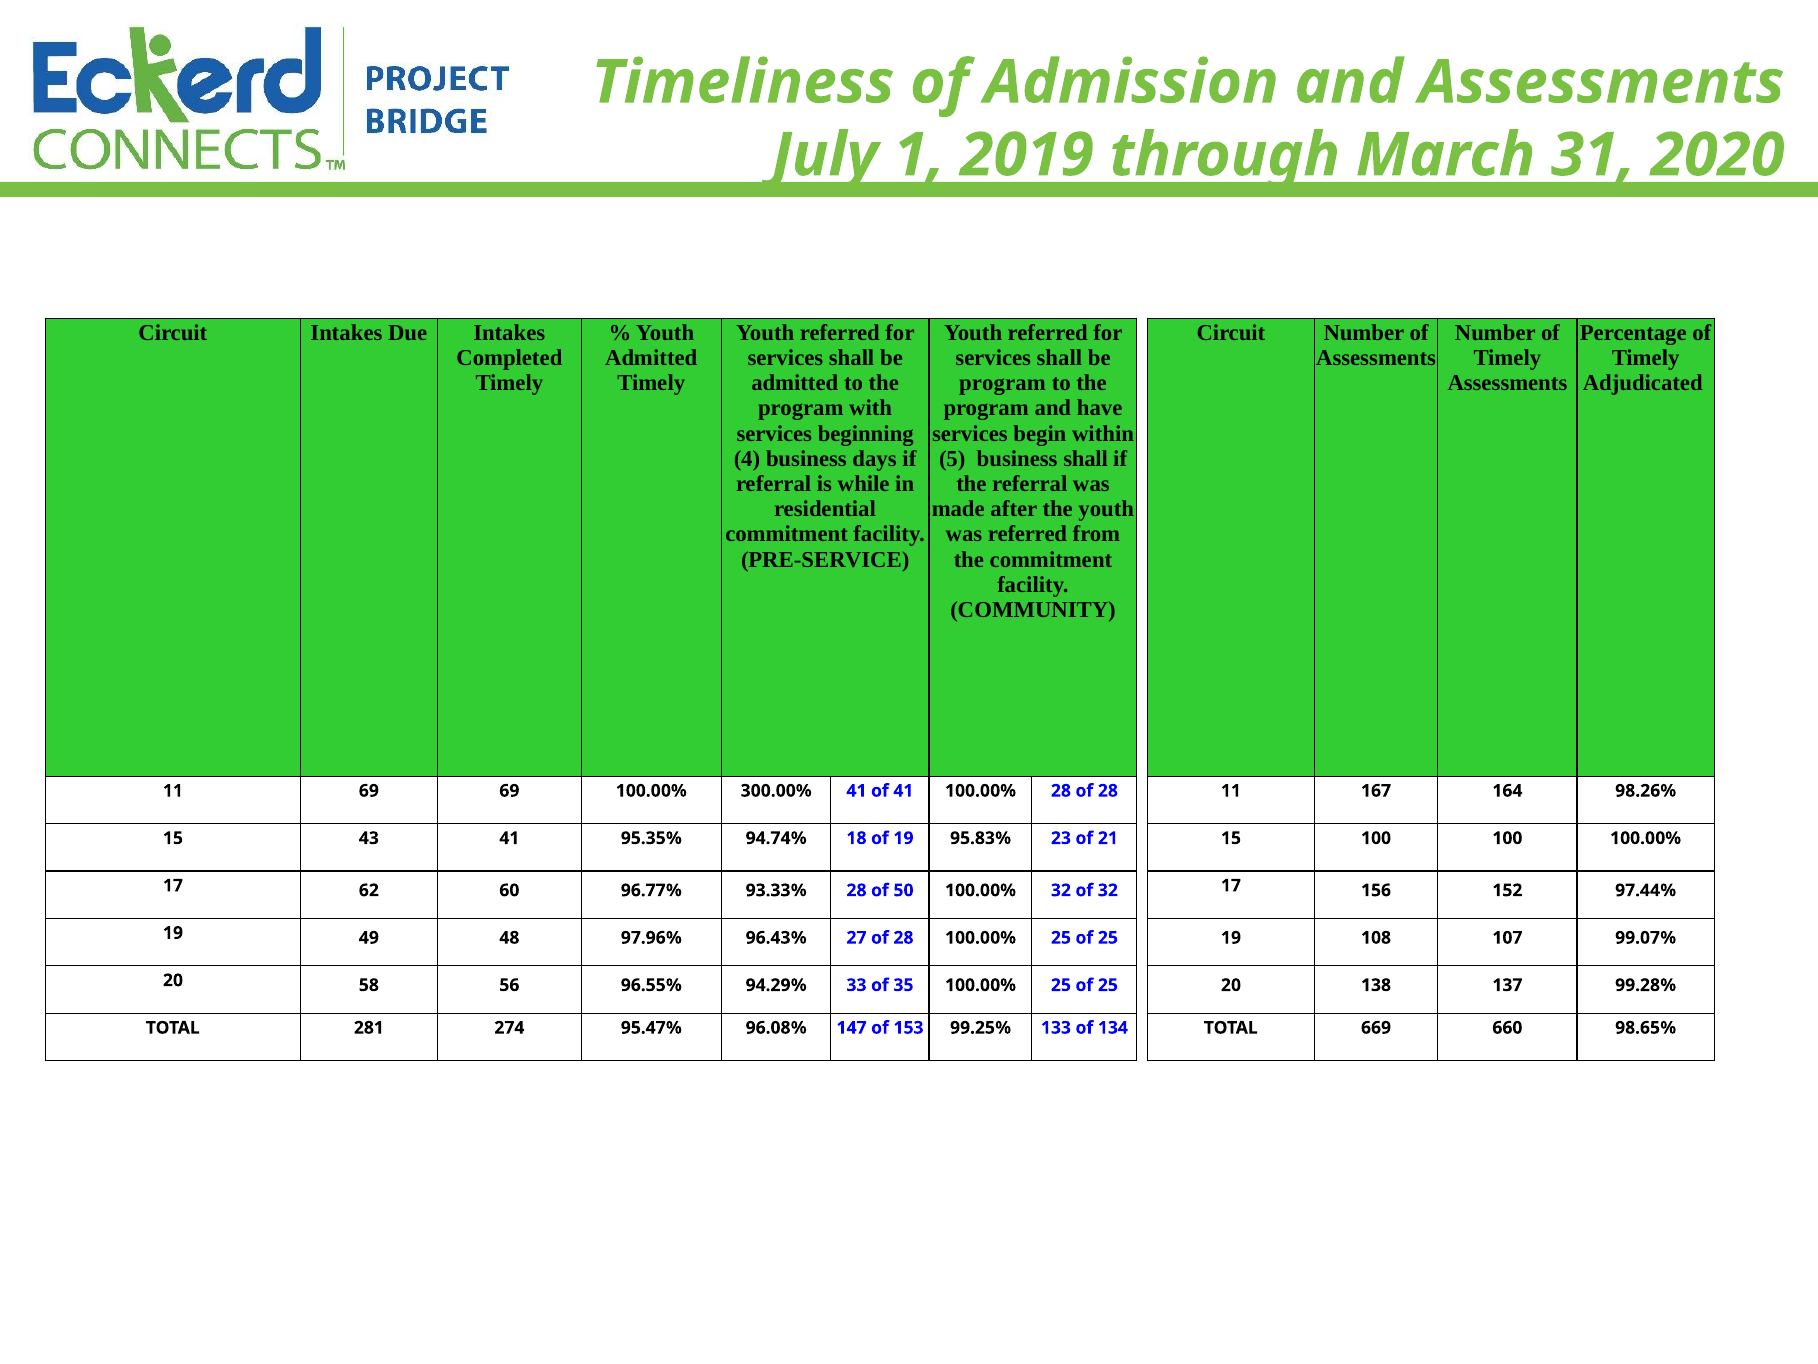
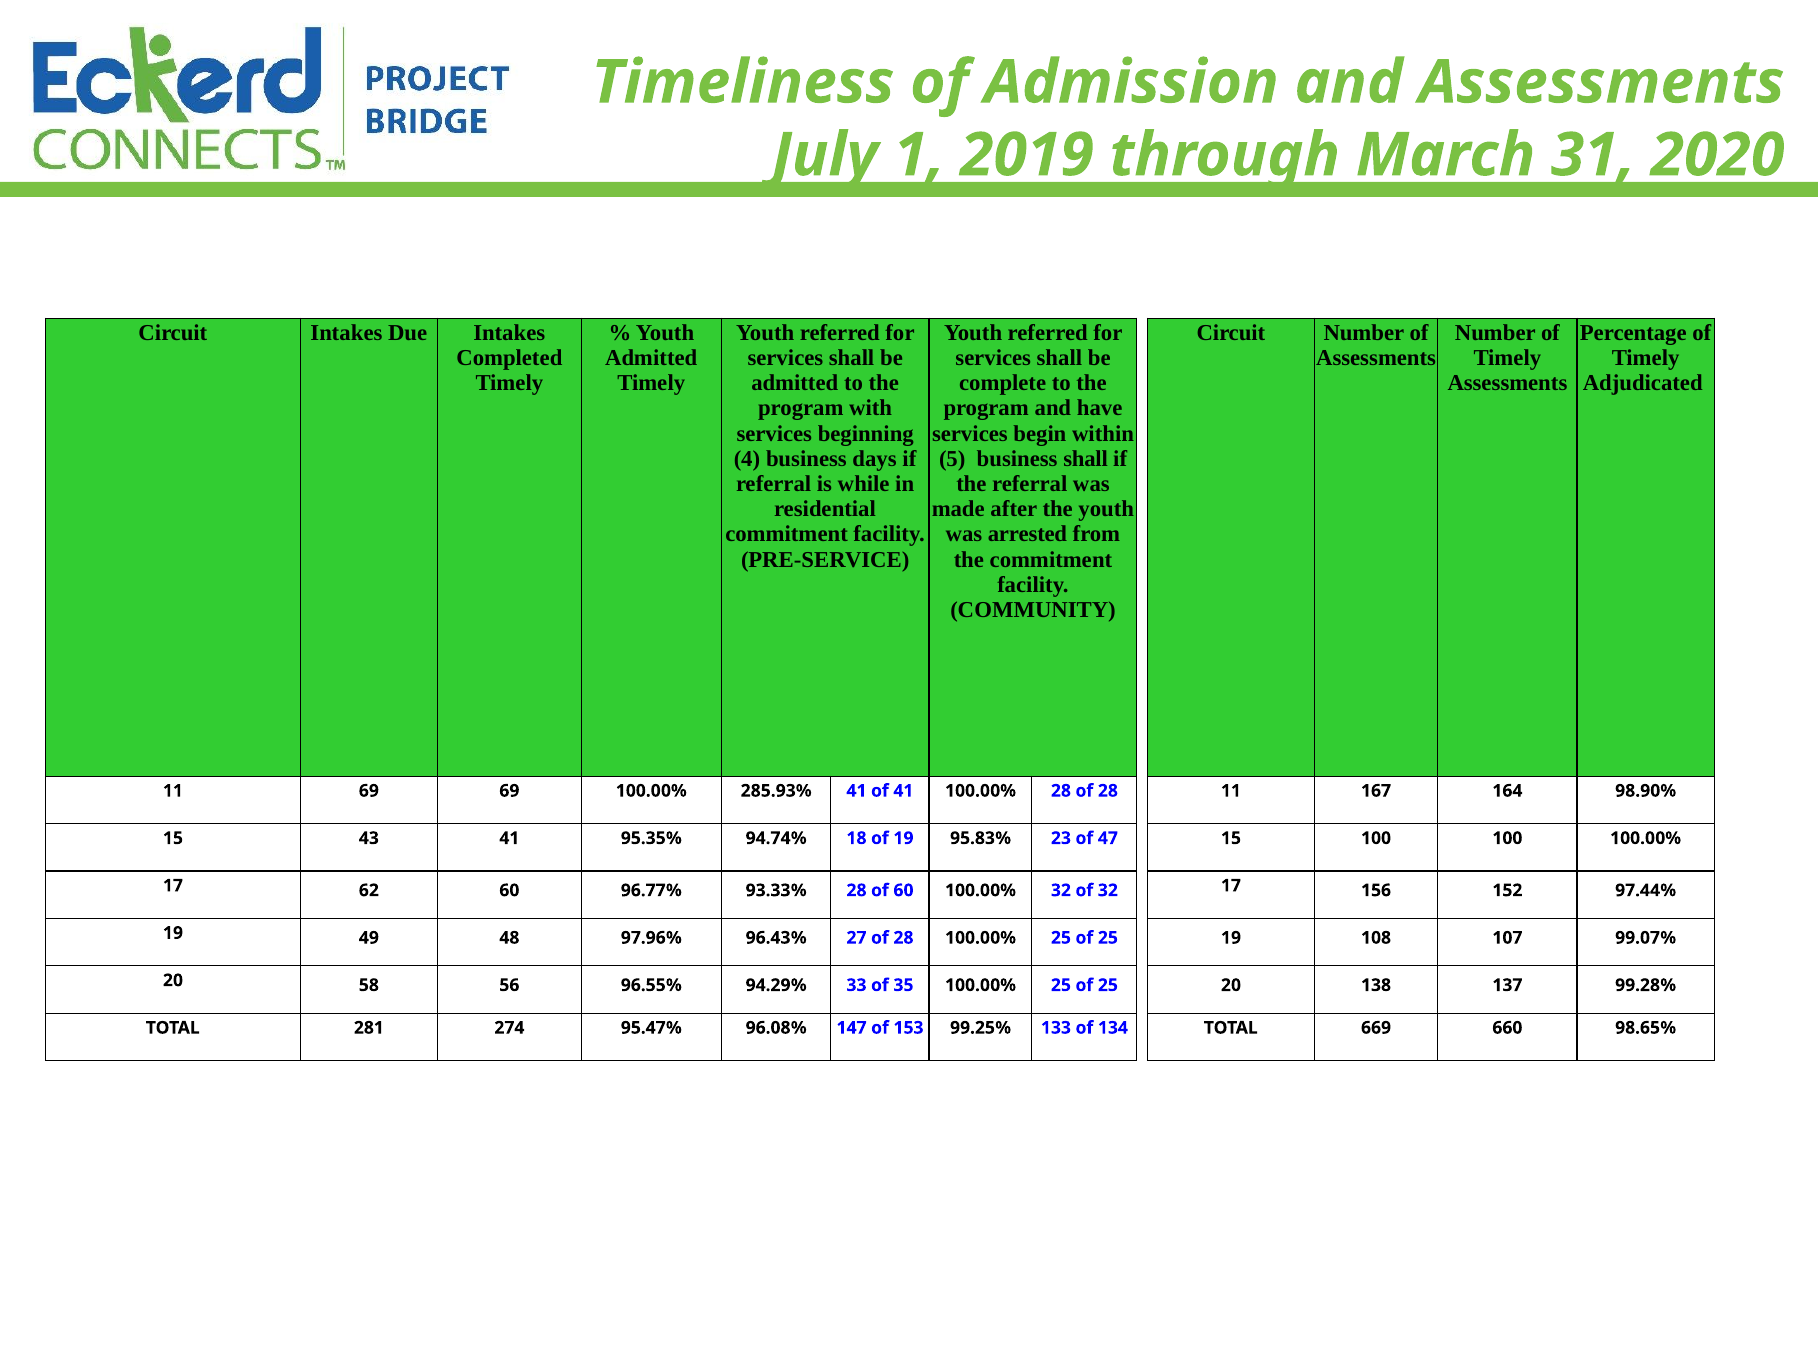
program: program -> complete (1003, 383)
was referred: referred -> arrested (1027, 534)
300.00%: 300.00% -> 285.93% (776, 791)
98.26%: 98.26% -> 98.90% (1646, 791)
21: 21 -> 47 (1108, 838)
of 50: 50 -> 60 (903, 890)
